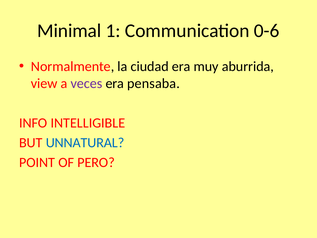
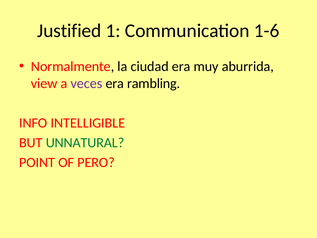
Minimal: Minimal -> Justified (69, 31)
0-6: 0-6 -> 1-6 (267, 31)
pensaba: pensaba -> rambling (154, 83)
UNNATURAL colour: blue -> green (85, 143)
